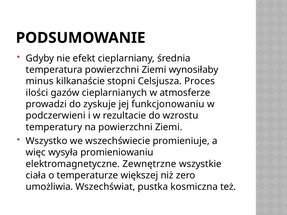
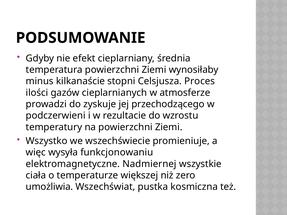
funkcjonowaniu: funkcjonowaniu -> przechodzącego (168, 104)
promieniowaniu: promieniowaniu -> funkcjonowaniu (117, 153)
Zewnętrzne: Zewnętrzne -> Nadmiernej (149, 164)
